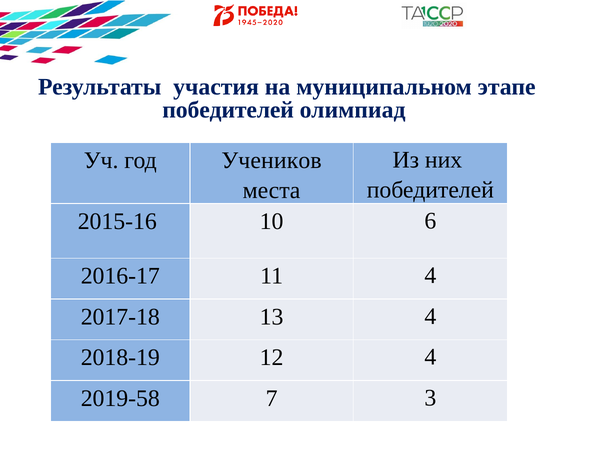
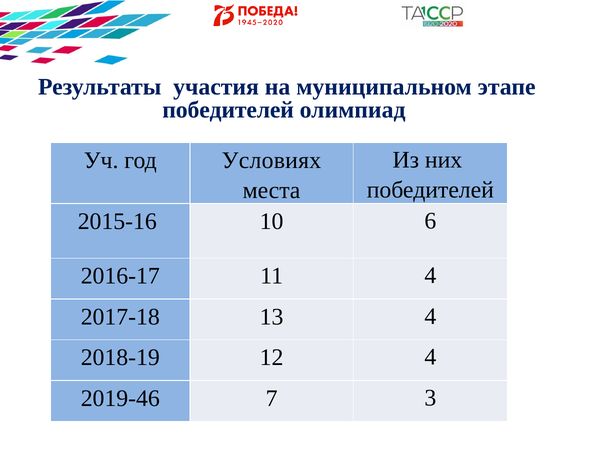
Учеников: Учеников -> Условиях (271, 160)
2019-58: 2019-58 -> 2019-46 (120, 399)
